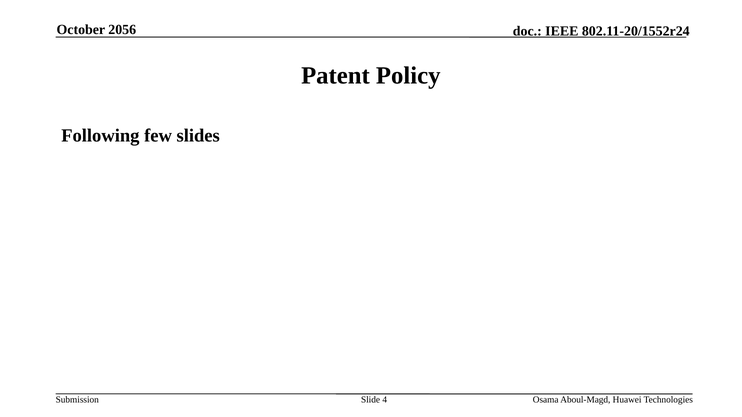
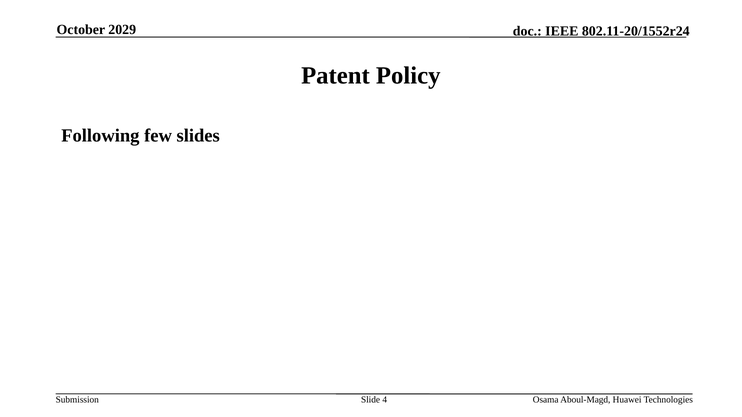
2056: 2056 -> 2029 (122, 29)
